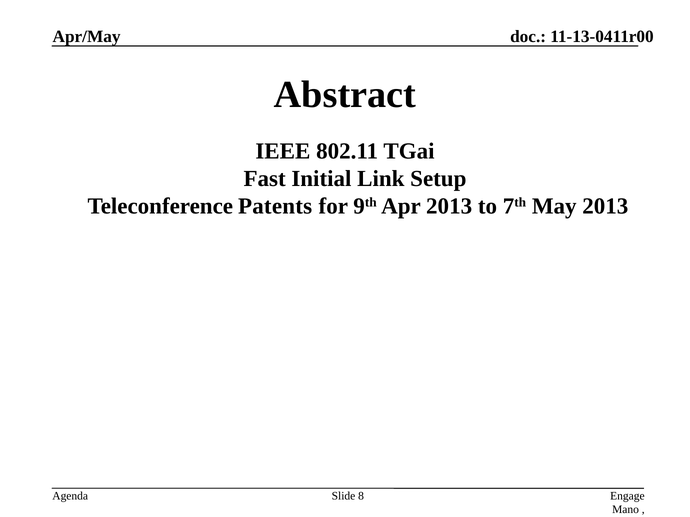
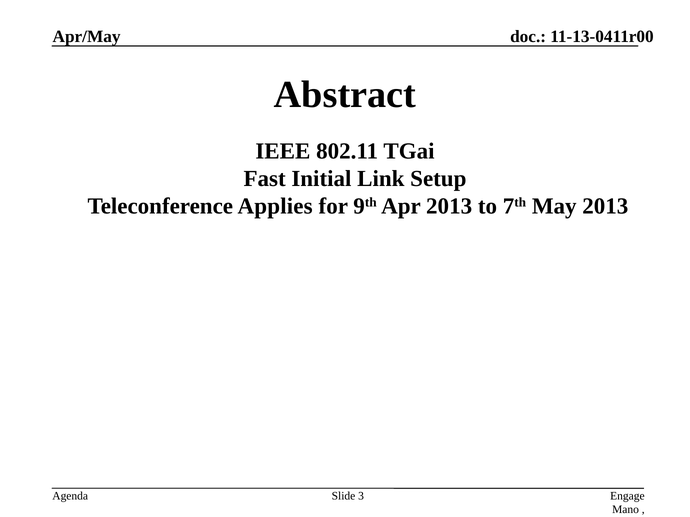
Patents: Patents -> Applies (275, 206)
8: 8 -> 3 (361, 496)
